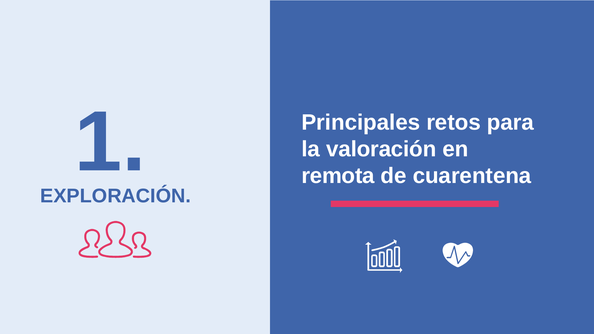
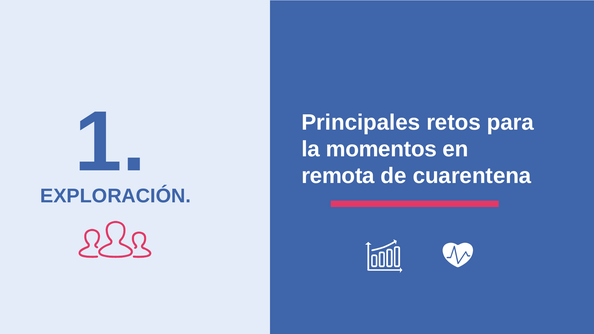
valoración: valoración -> momentos (381, 149)
